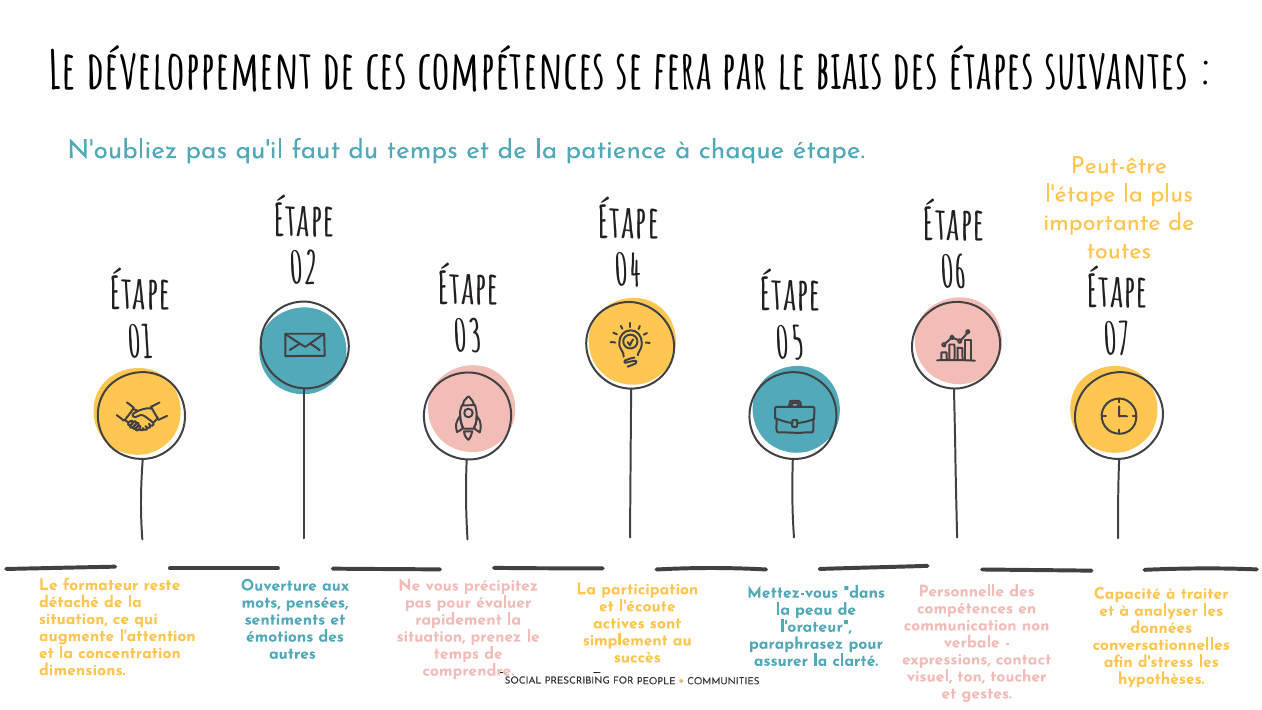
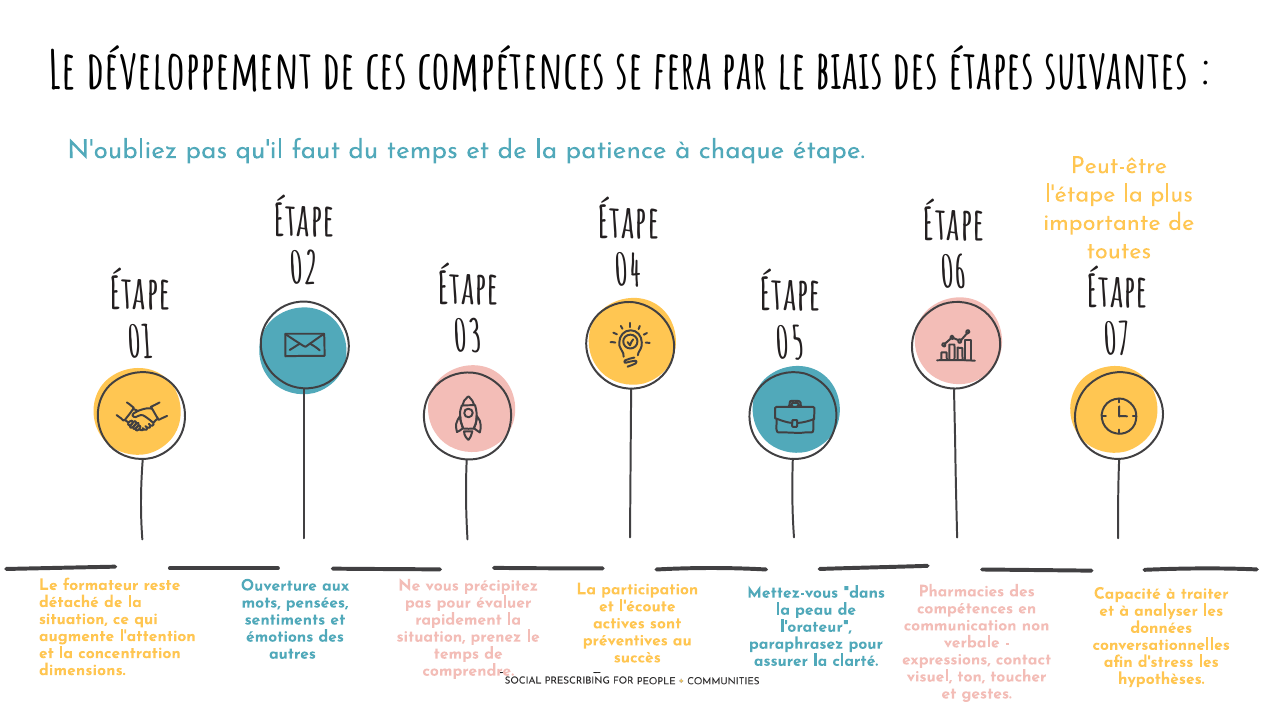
Personnelle: Personnelle -> Pharmacies (961, 591)
simplement: simplement -> préventives (625, 640)
